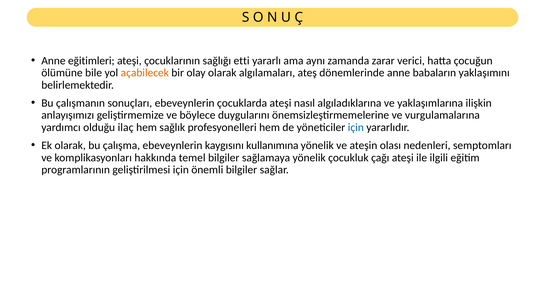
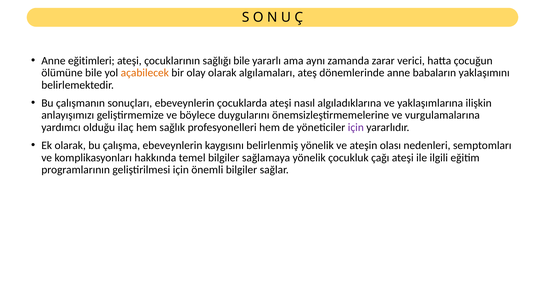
sağlığı etti: etti -> bile (242, 61)
için colour: blue -> purple (356, 128)
kullanımına: kullanımına -> belirlenmiş (272, 146)
